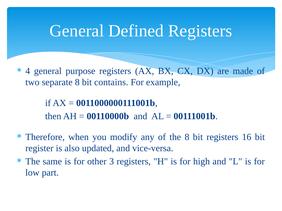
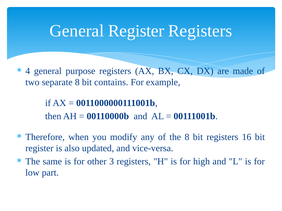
General Defined: Defined -> Register (136, 31)
